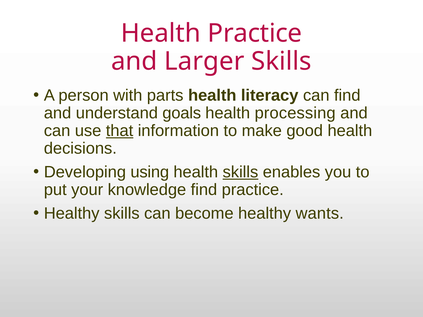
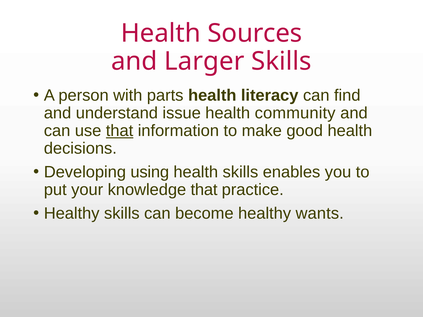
Health Practice: Practice -> Sources (255, 33)
goals: goals -> issue (182, 113)
processing: processing -> community (295, 113)
skills underline: present -> none (240, 172)
knowledge find: find -> that (204, 190)
